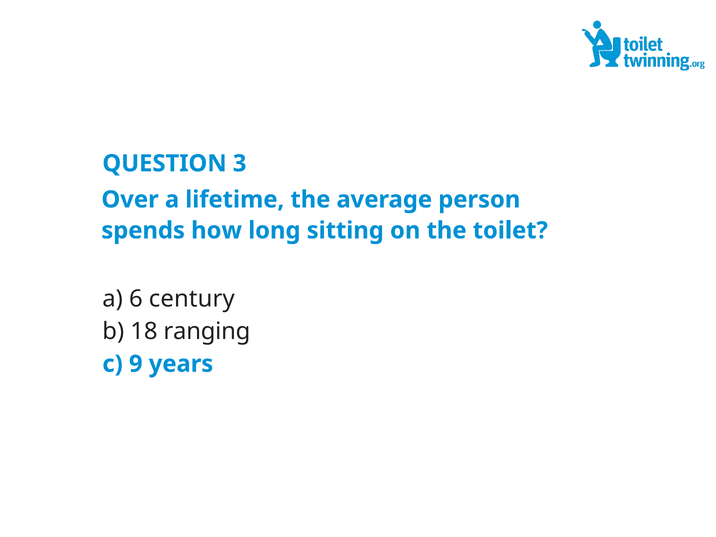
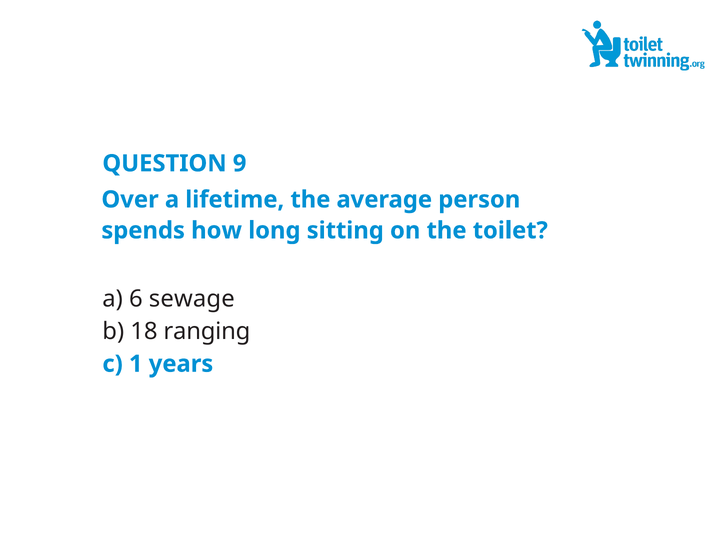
3: 3 -> 9 (240, 163)
century: century -> sewage (192, 299)
9: 9 -> 1 (136, 364)
